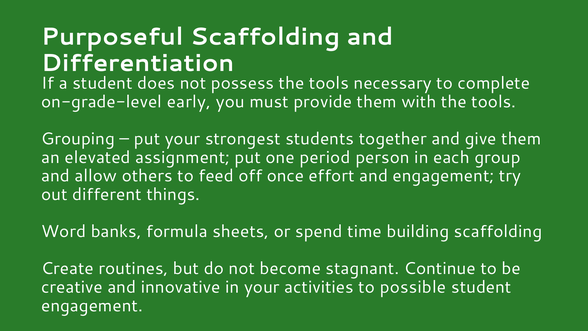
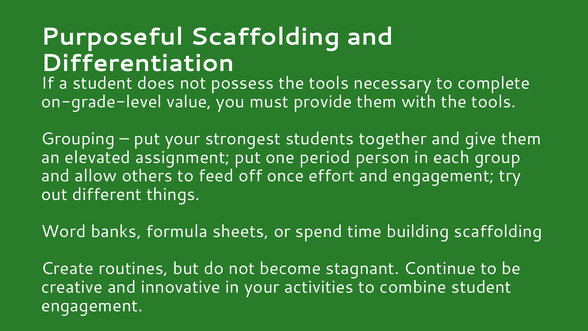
early: early -> value (189, 102)
possible: possible -> combine (413, 287)
